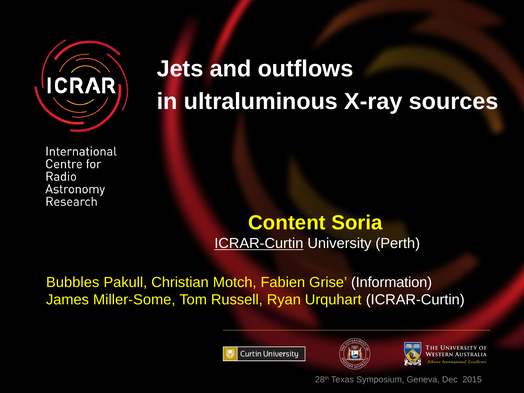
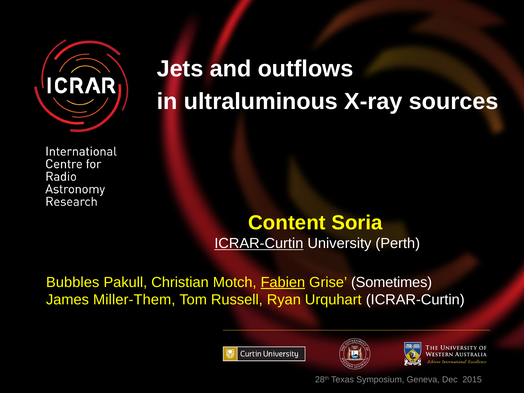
Fabien underline: none -> present (283, 282)
Information: Information -> Sometimes (392, 282)
Miller-Some: Miller-Some -> Miller-Them (134, 300)
